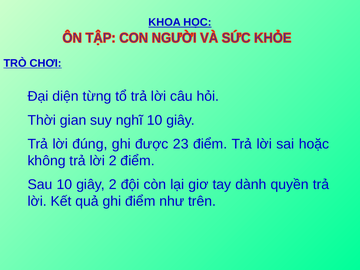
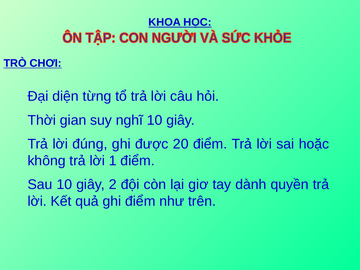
23: 23 -> 20 (181, 144)
lời 2: 2 -> 1 (113, 161)
